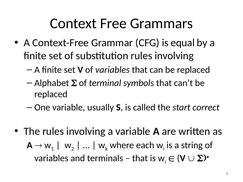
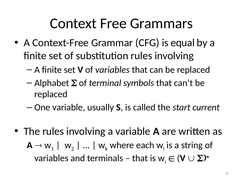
correct: correct -> current (206, 108)
